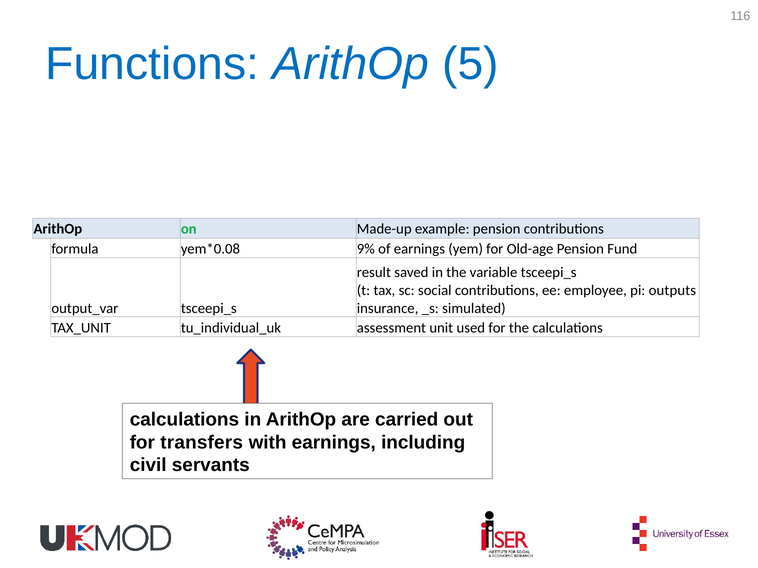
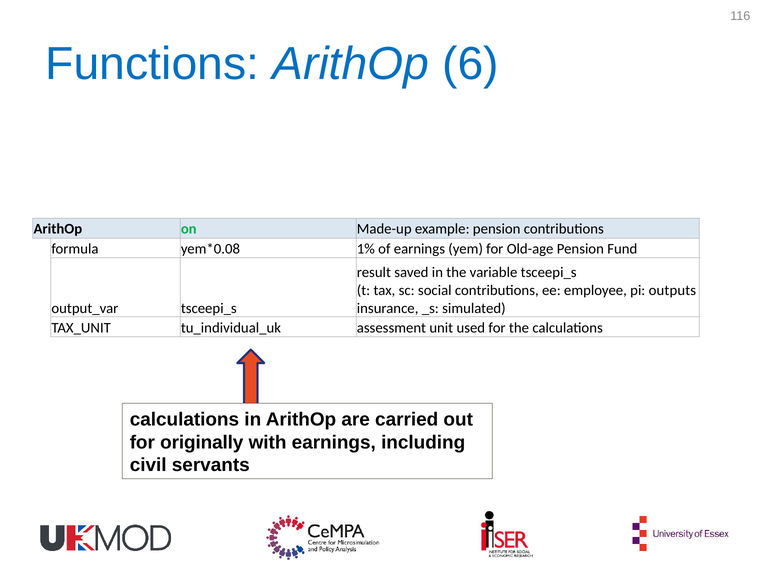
5: 5 -> 6 (471, 64)
9%: 9% -> 1% (366, 249)
transfers: transfers -> originally (202, 443)
